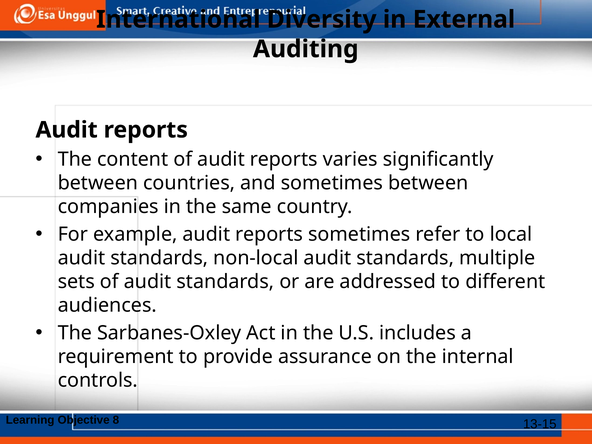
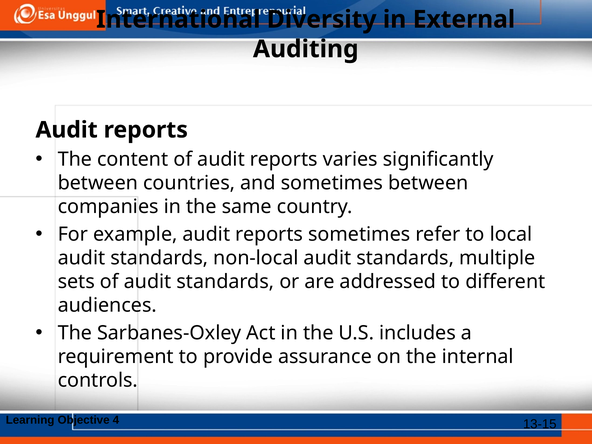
8: 8 -> 4 (116, 420)
